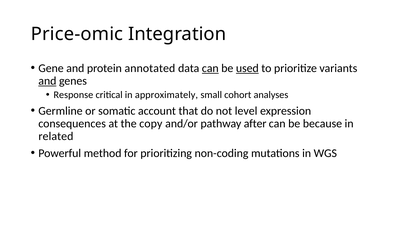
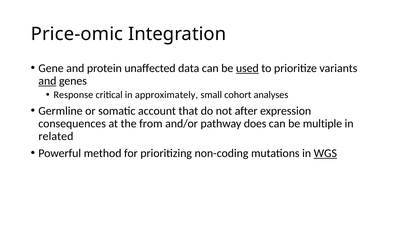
annotated: annotated -> unaffected (150, 68)
can underline: present -> none (210, 68)
level: level -> after (246, 111)
copy: copy -> from (151, 124)
after: after -> does (255, 124)
because: because -> multiple (322, 124)
WGS underline: none -> present (325, 153)
